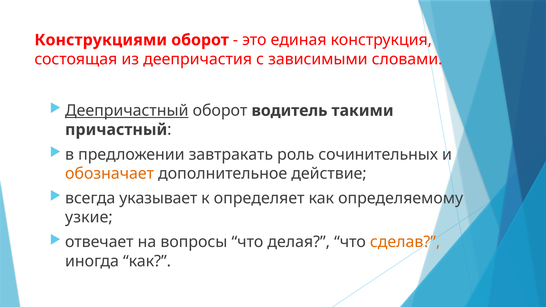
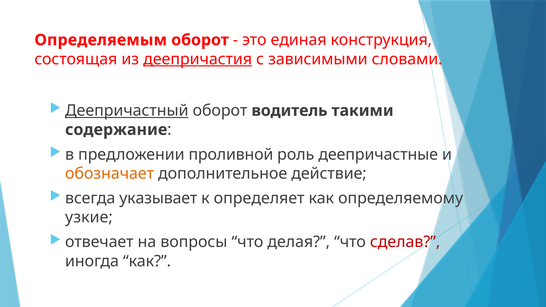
Конструкциями: Конструкциями -> Определяемым (101, 40)
деепричастия underline: none -> present (198, 59)
причастный: причастный -> содержание (116, 130)
завтракать: завтракать -> проливной (231, 154)
сочинительных: сочинительных -> деепричастные (378, 154)
сделав colour: orange -> red (405, 242)
